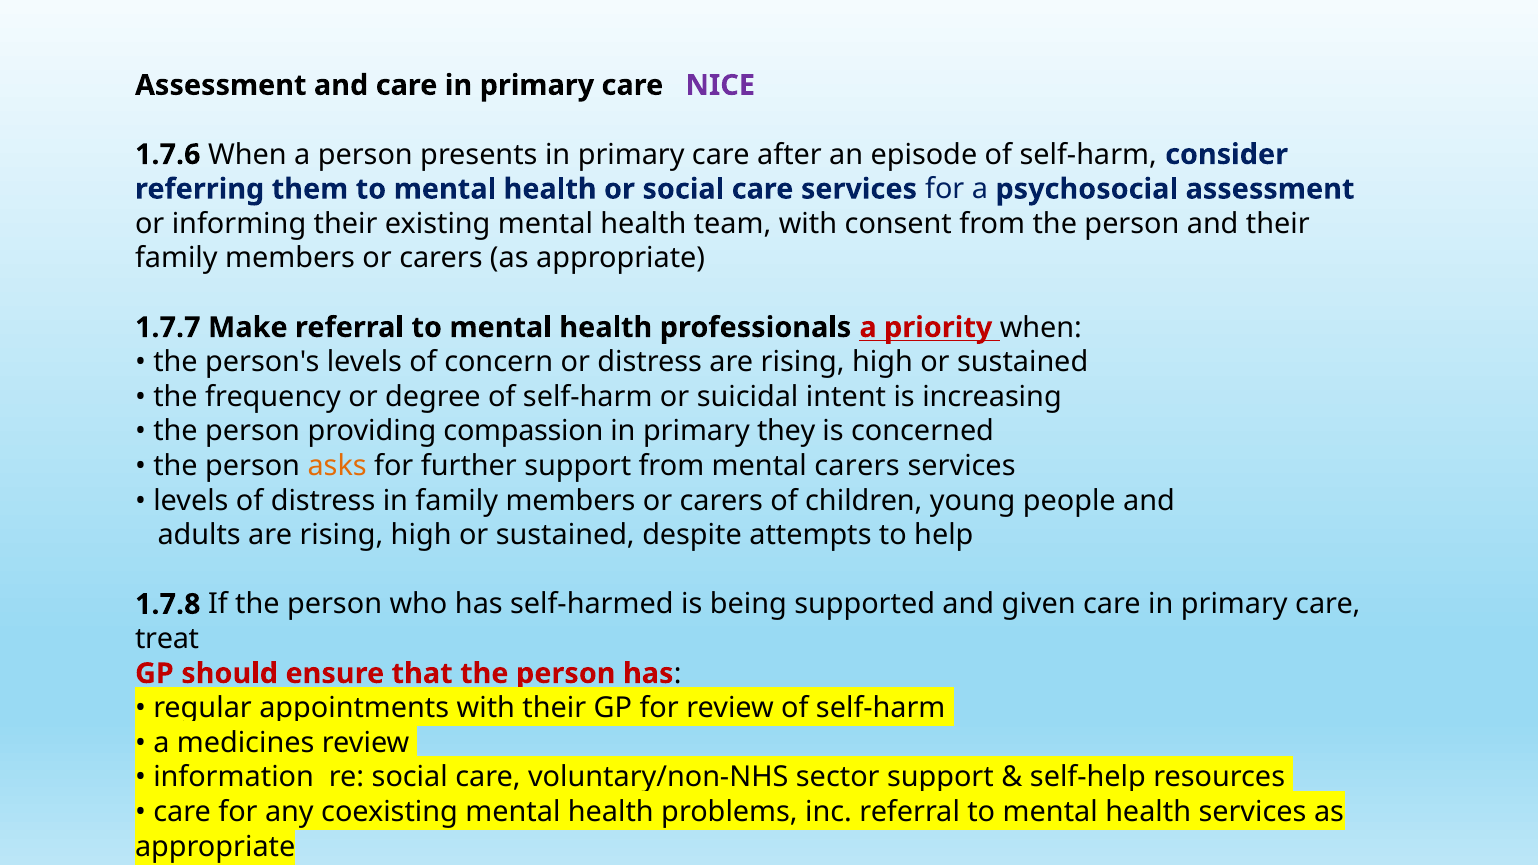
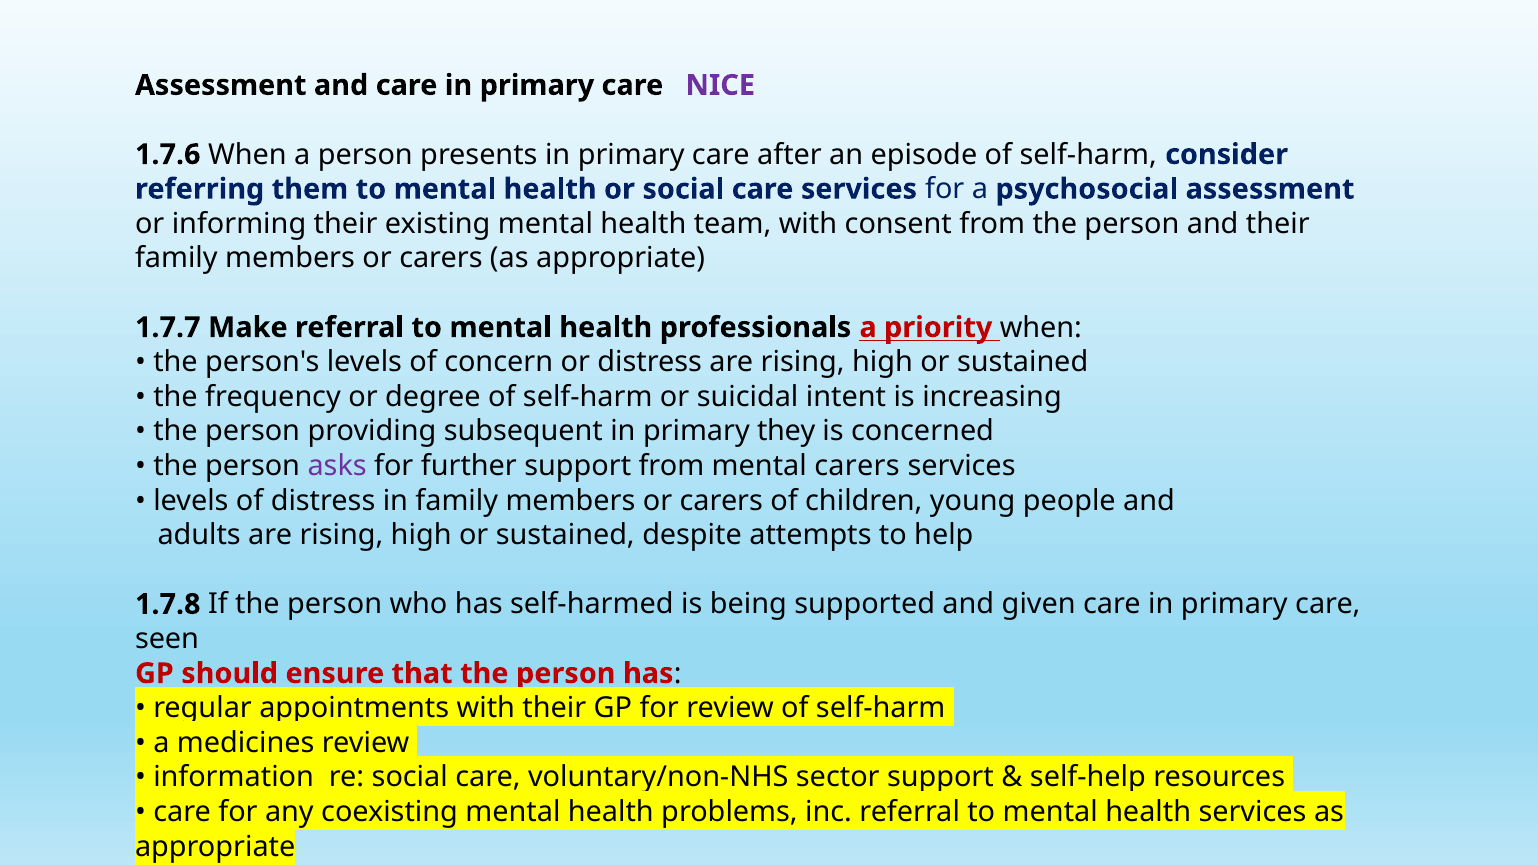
compassion: compassion -> subsequent (523, 431)
asks colour: orange -> purple (337, 466)
treat: treat -> seen (167, 639)
